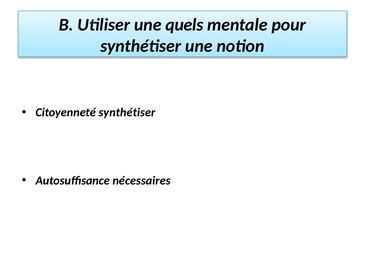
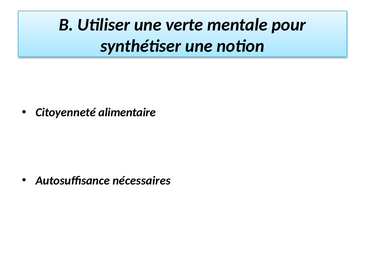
quels: quels -> verte (184, 25)
Citoyenneté synthétiser: synthétiser -> alimentaire (127, 112)
